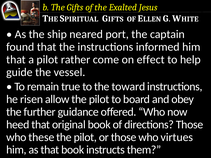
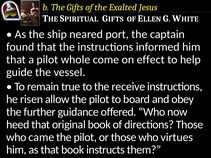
rather: rather -> whole (76, 60)
toward: toward -> receive (128, 87)
these: these -> came (41, 137)
